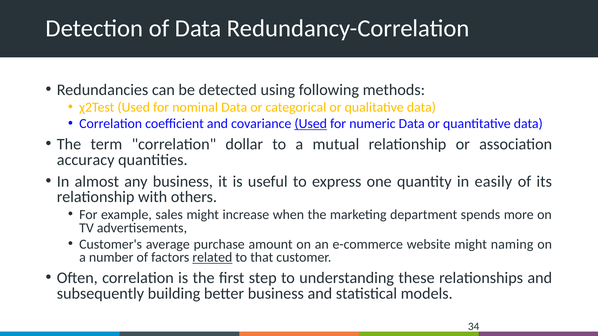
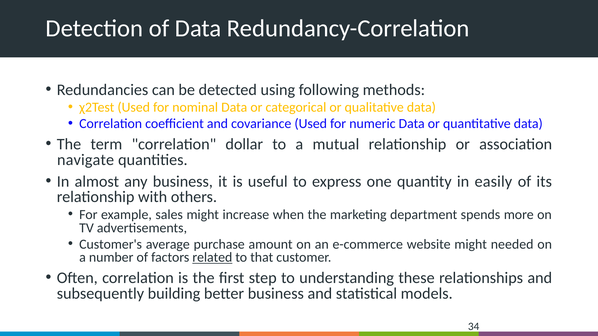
Used underline: present -> none (311, 124)
accuracy: accuracy -> navigate (86, 160)
naming: naming -> needed (512, 244)
